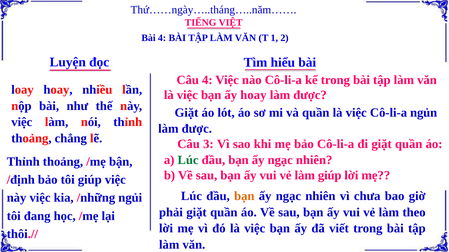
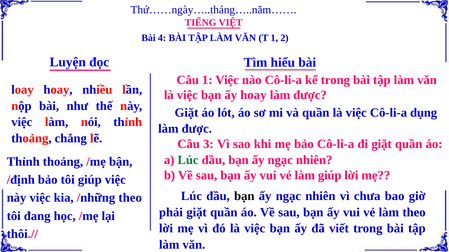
Câu 4: 4 -> 1 (207, 80)
ngủn: ngủn -> dụng (424, 113)
bạn colour: orange -> black (244, 196)
/những ngủi: ngủi -> theo (130, 198)
